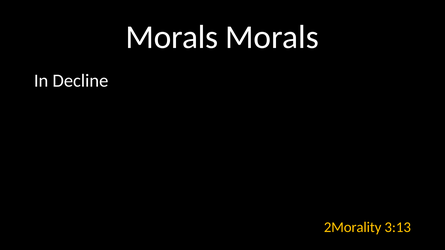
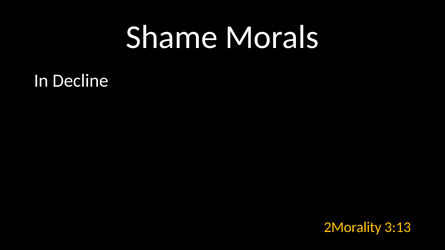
Morals: Morals -> Shame (172, 37)
